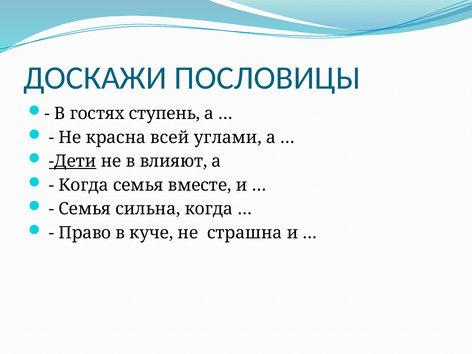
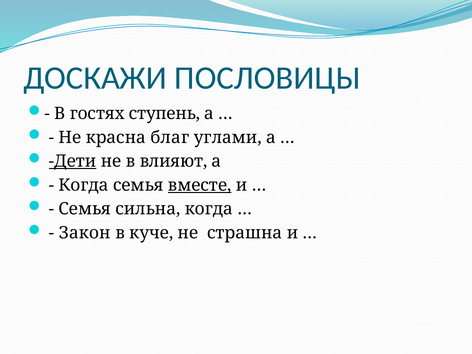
всей: всей -> благ (170, 137)
вместе underline: none -> present (200, 185)
Право: Право -> Закон (85, 233)
